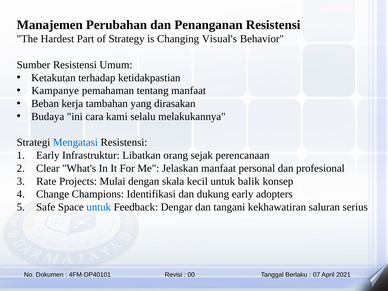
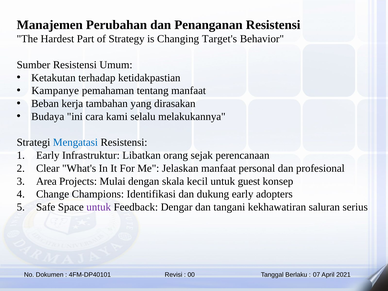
Visual's: Visual's -> Target's (219, 39)
Rate: Rate -> Area (46, 181)
balik: balik -> guest (249, 181)
untuk colour: blue -> purple (99, 207)
